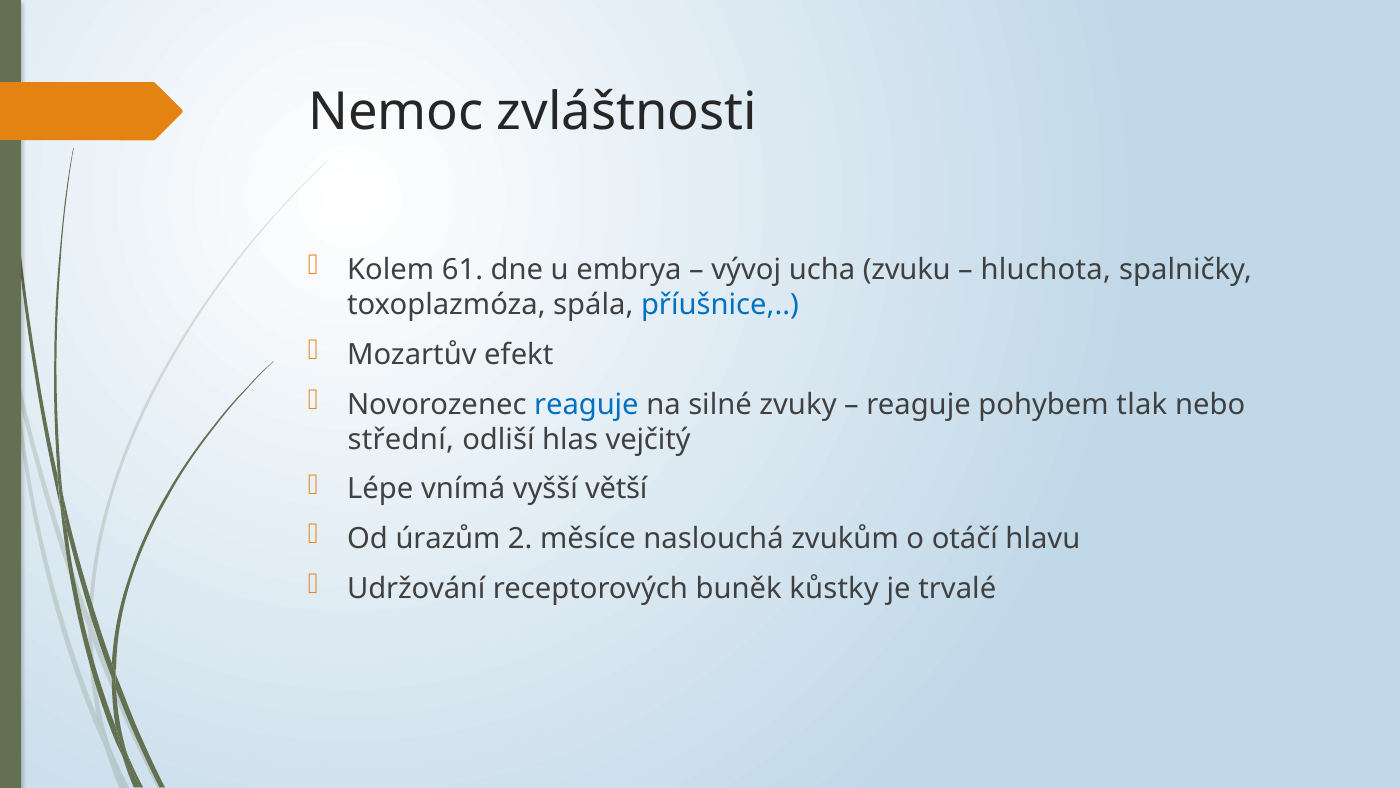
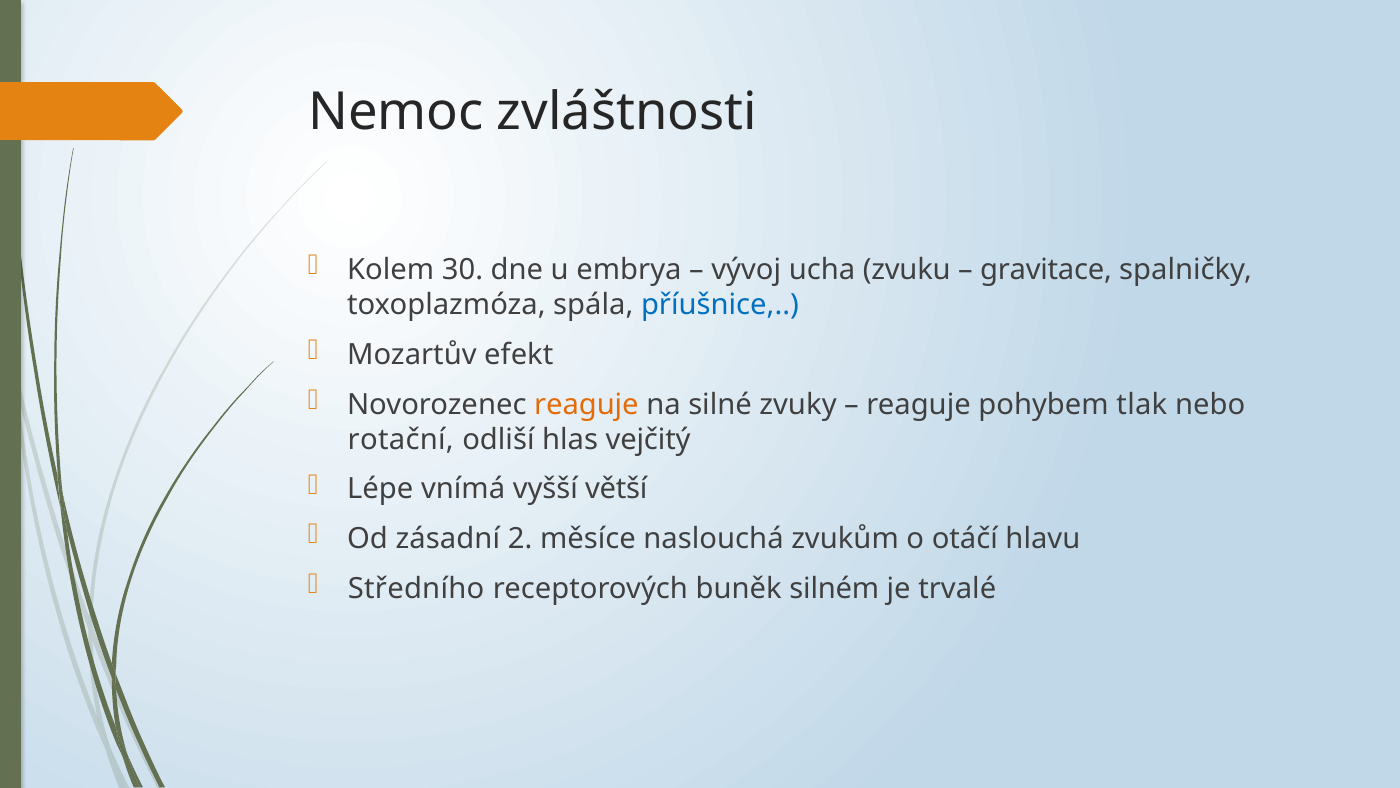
61: 61 -> 30 (463, 270)
hluchota: hluchota -> gravitace (1046, 270)
reaguje colour: blue -> orange (586, 404)
střední: střední -> rotační (401, 439)
úrazům: úrazům -> zásadní (448, 539)
Udržování: Udržování -> Středního (416, 588)
kůstky: kůstky -> silném (834, 588)
